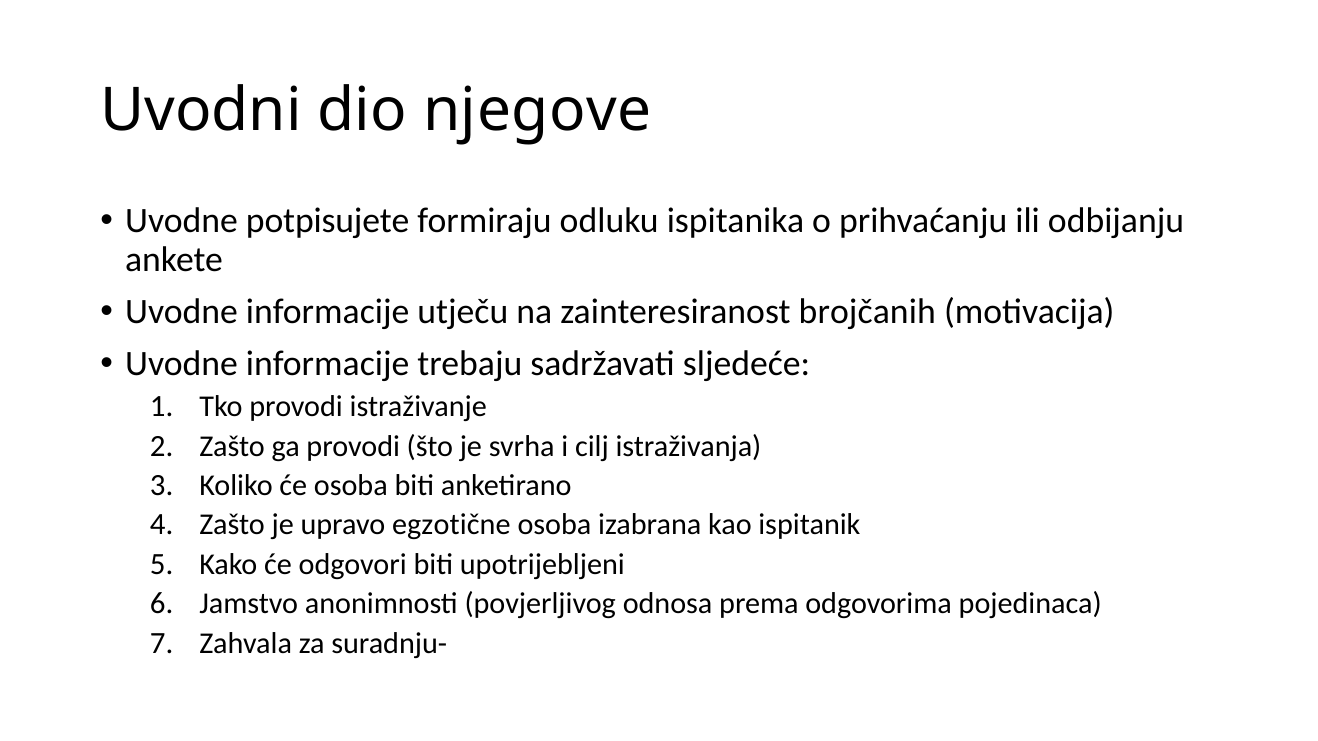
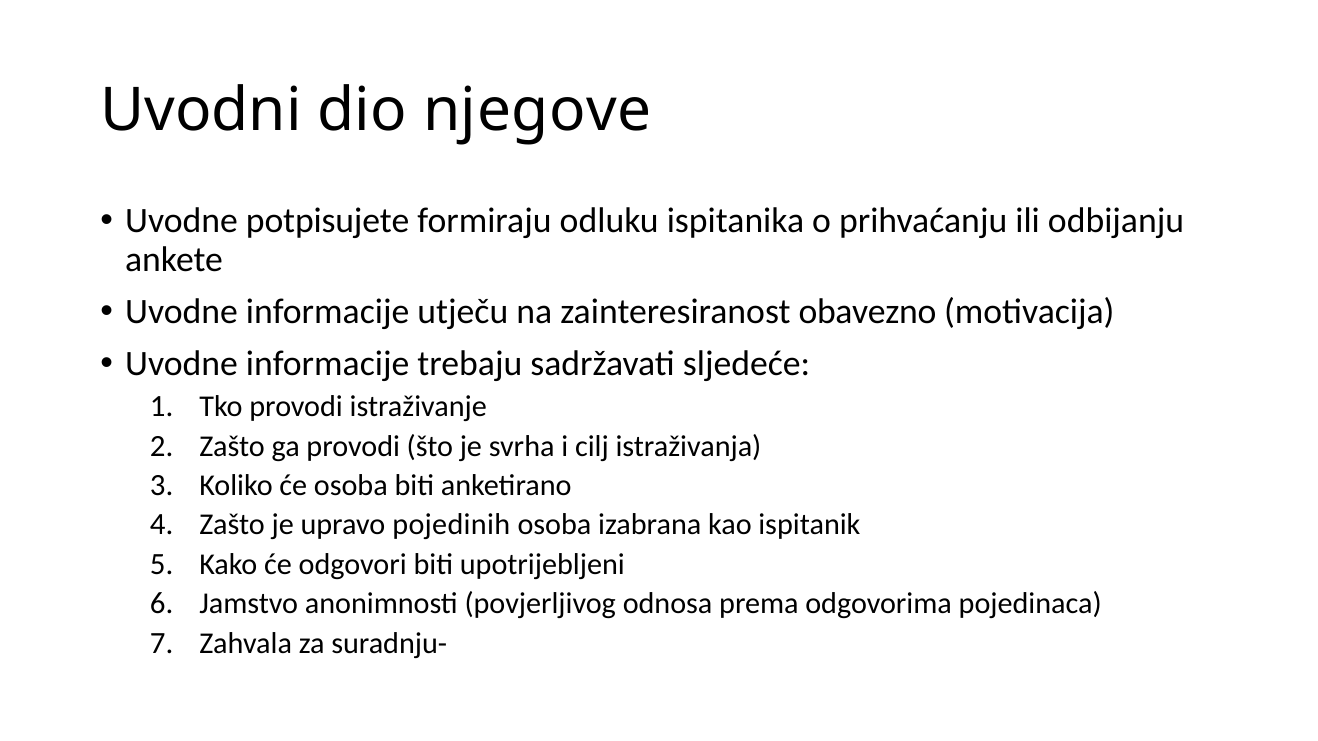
brojčanih: brojčanih -> obavezno (867, 312)
egzotične: egzotične -> pojedinih (451, 525)
